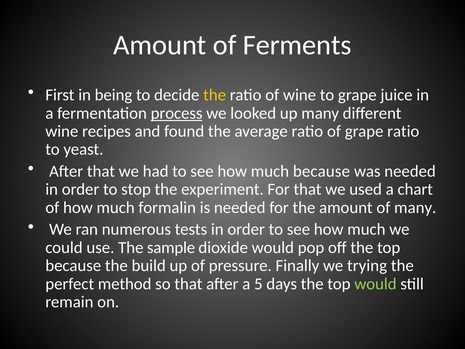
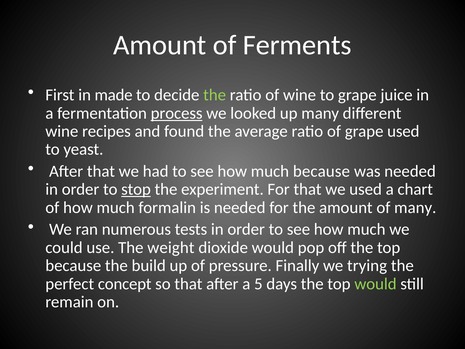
being: being -> made (114, 95)
the colour: yellow -> light green (215, 95)
grape ratio: ratio -> used (403, 131)
stop underline: none -> present (136, 189)
sample: sample -> weight (171, 247)
method: method -> concept (125, 284)
